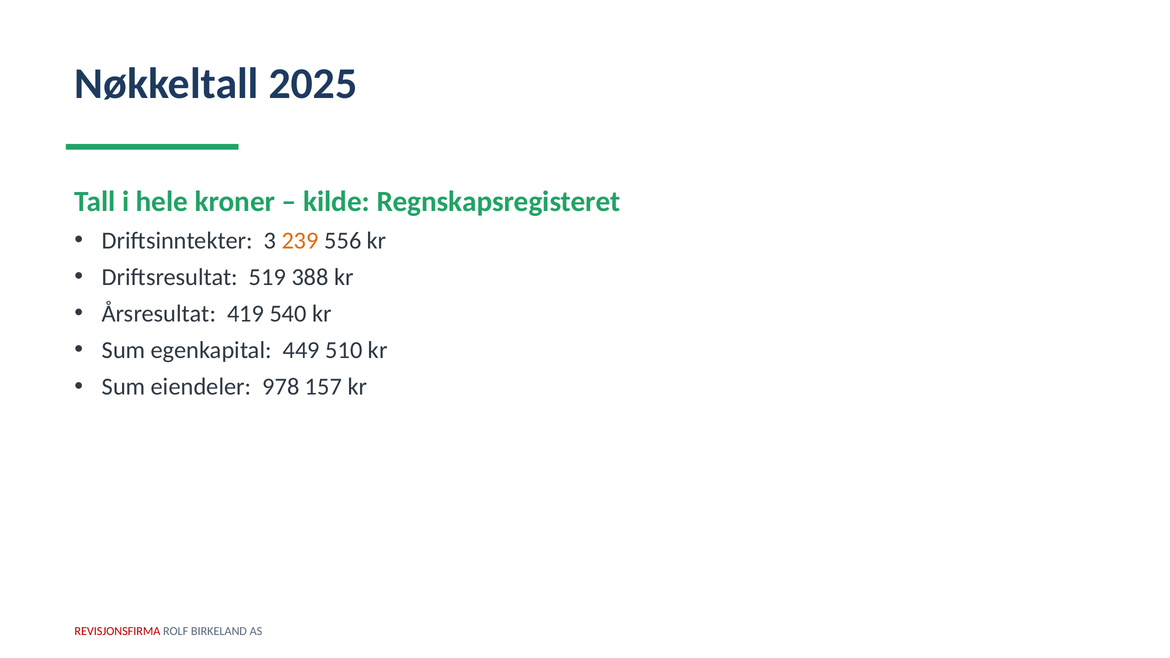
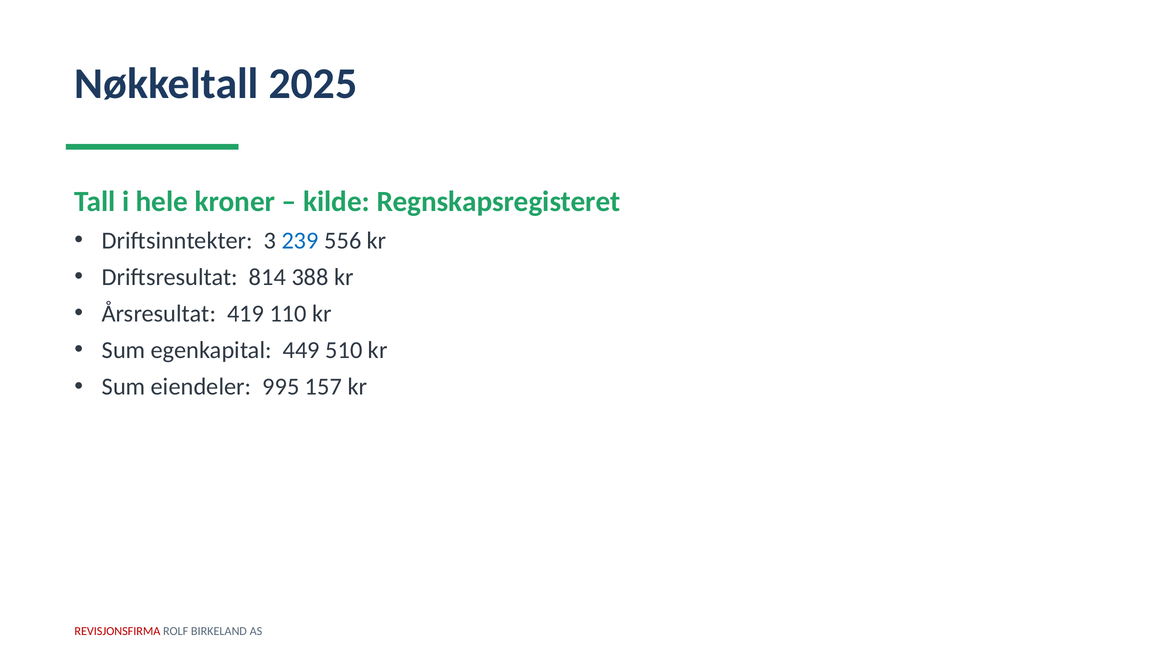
239 colour: orange -> blue (300, 241)
519: 519 -> 814 (267, 277)
540: 540 -> 110 (288, 314)
978: 978 -> 995 (281, 387)
